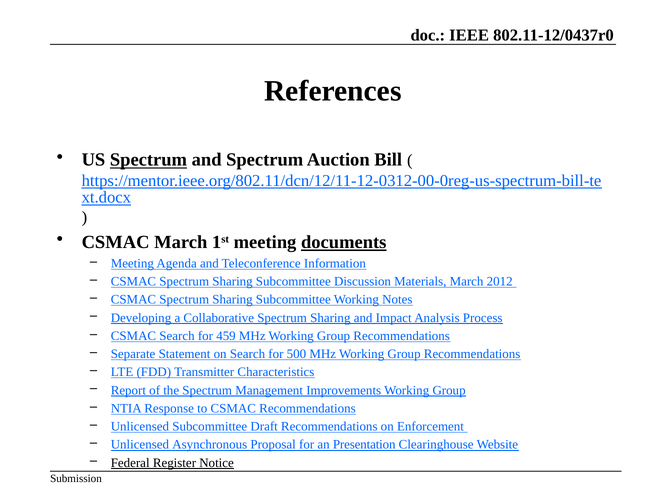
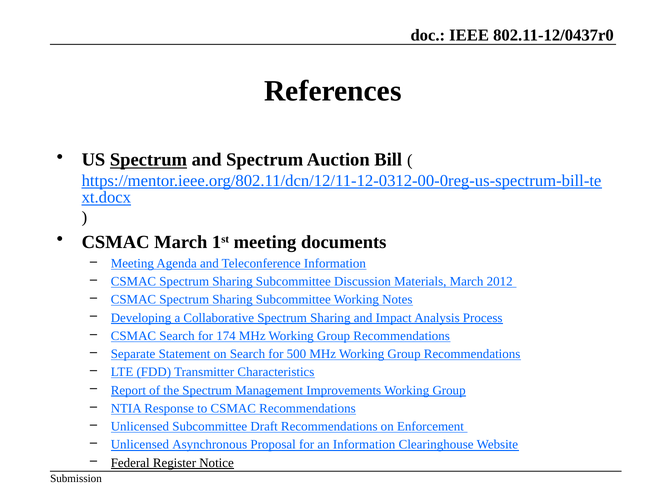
documents underline: present -> none (344, 243)
459: 459 -> 174 (226, 336)
an Presentation: Presentation -> Information (364, 445)
